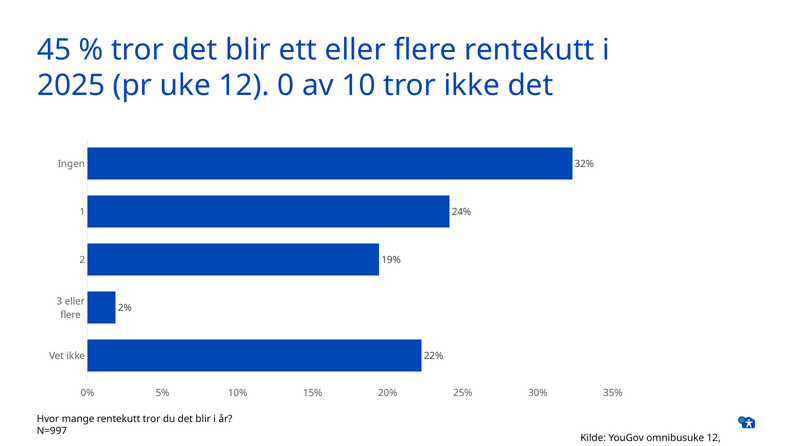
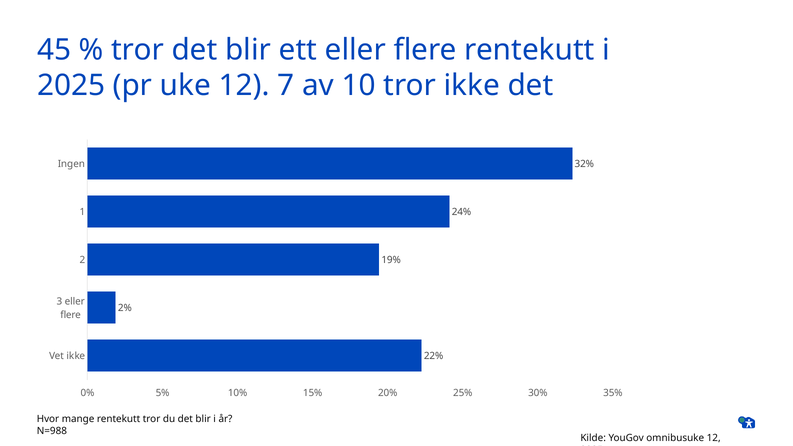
0: 0 -> 7 (286, 86)
N=997: N=997 -> N=988 (52, 431)
